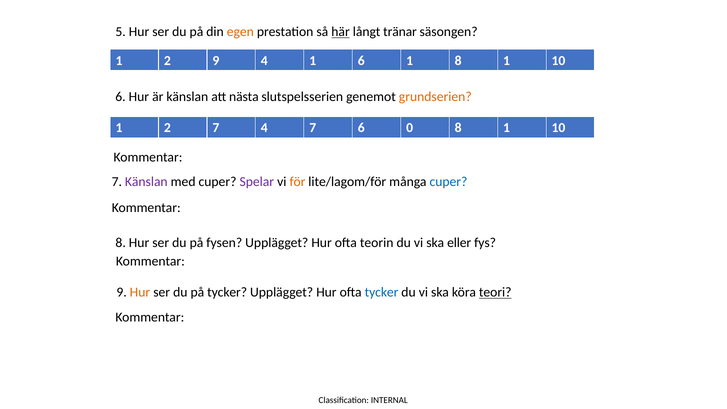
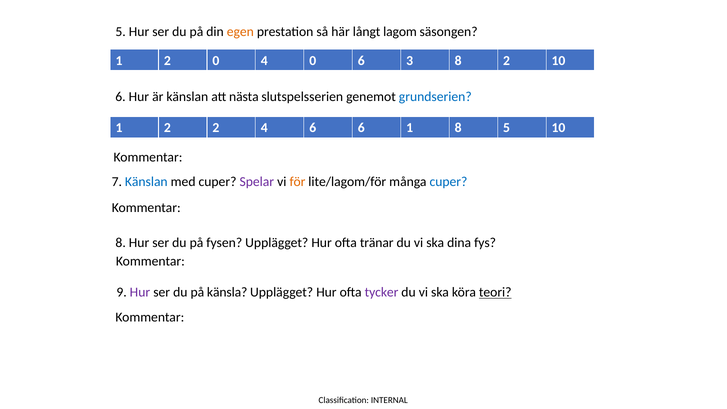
här underline: present -> none (341, 32)
tränar: tränar -> lagom (400, 32)
2 9: 9 -> 0 (216, 61)
4 1: 1 -> 0 (313, 61)
6 1: 1 -> 3 (410, 61)
1: 1 -> 2 (507, 61)
grundserien colour: orange -> blue (435, 97)
2 7: 7 -> 2 (216, 128)
4 7: 7 -> 6 (313, 128)
6 0: 0 -> 1 (410, 128)
1: 1 -> 5 (507, 128)
Känslan colour: purple -> blue (146, 182)
teorin: teorin -> tränar (377, 243)
eller: eller -> dina (459, 243)
Hur colour: orange -> purple (140, 292)
på tycker: tycker -> känsla (227, 292)
tycker colour: blue -> purple (382, 292)
